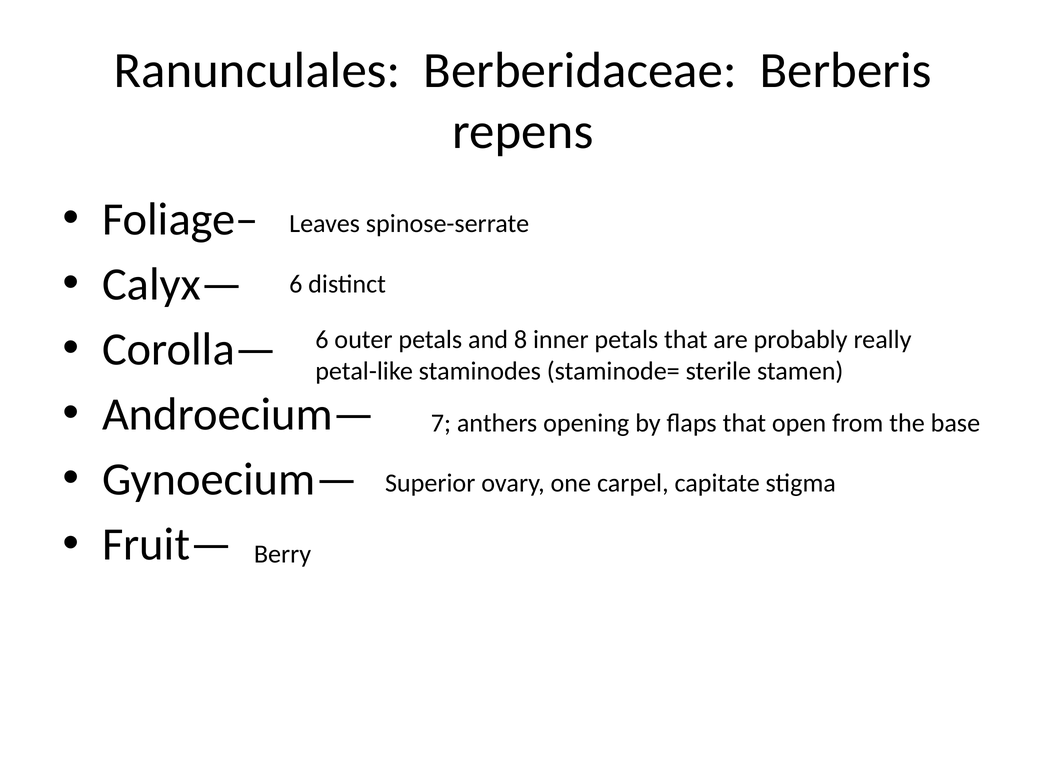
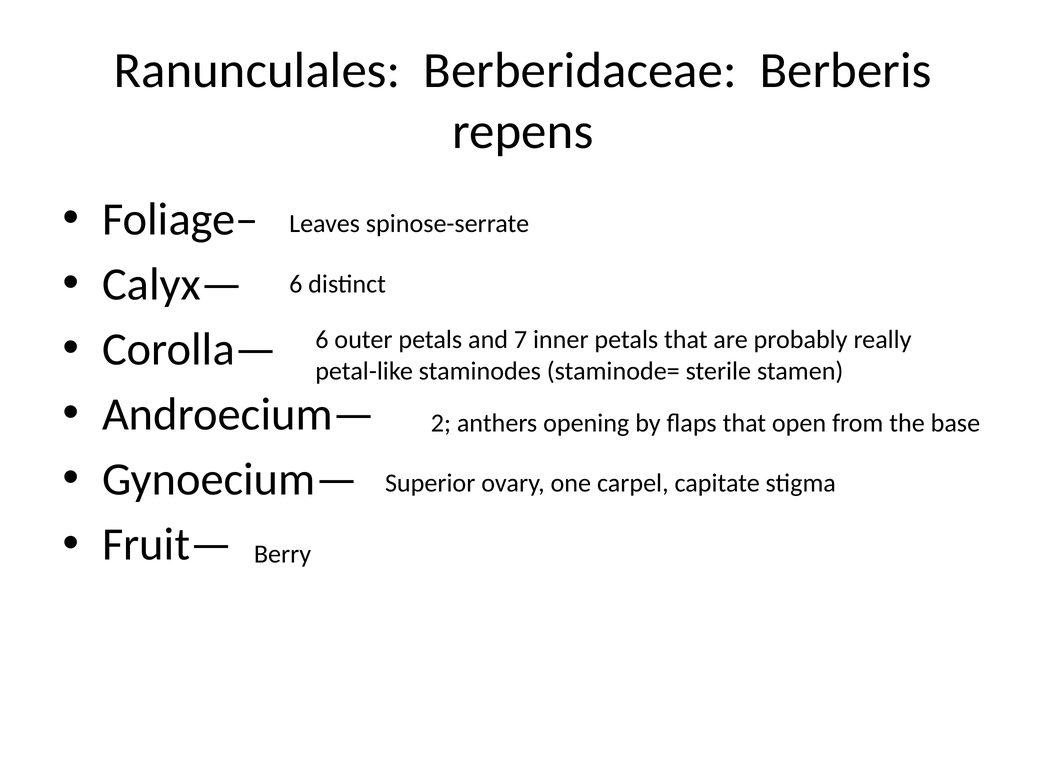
8: 8 -> 7 (521, 340)
7: 7 -> 2 (441, 424)
